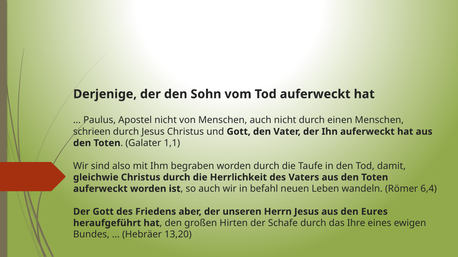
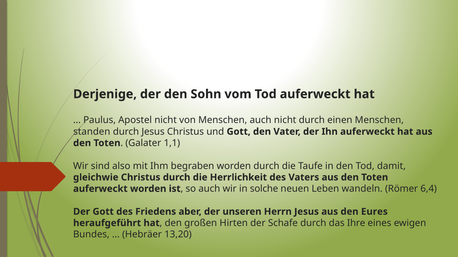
schrieen: schrieen -> standen (92, 132)
befahl: befahl -> solche (264, 189)
